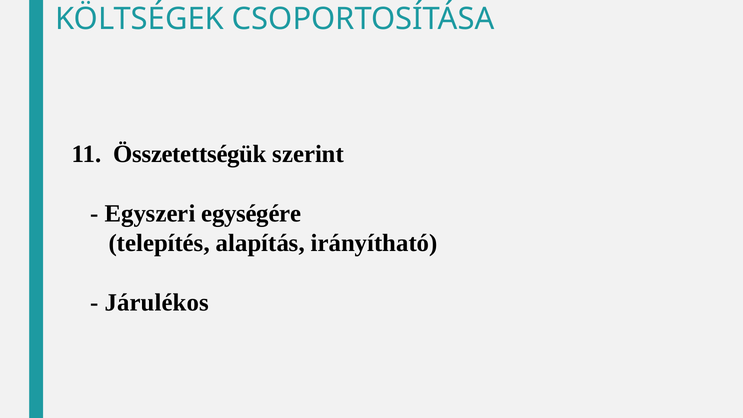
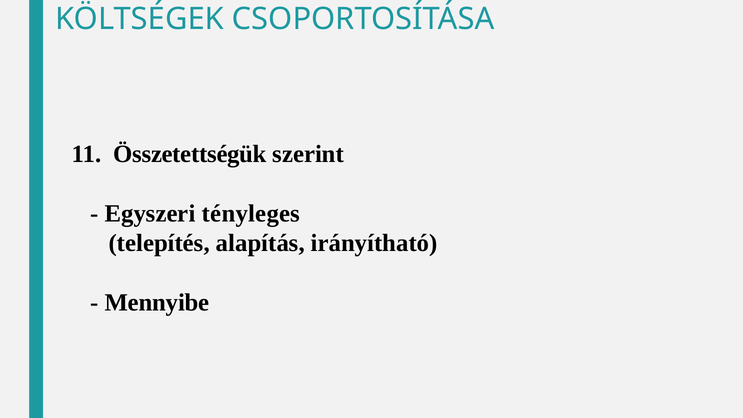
egységére: egységére -> tényleges (251, 213)
Járulékos: Járulékos -> Mennyibe (157, 303)
